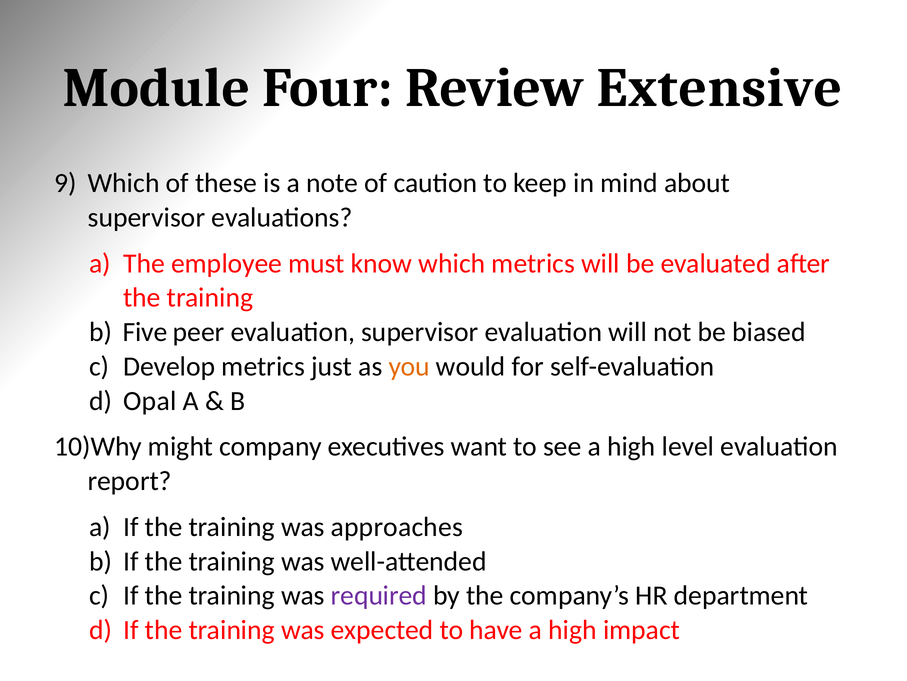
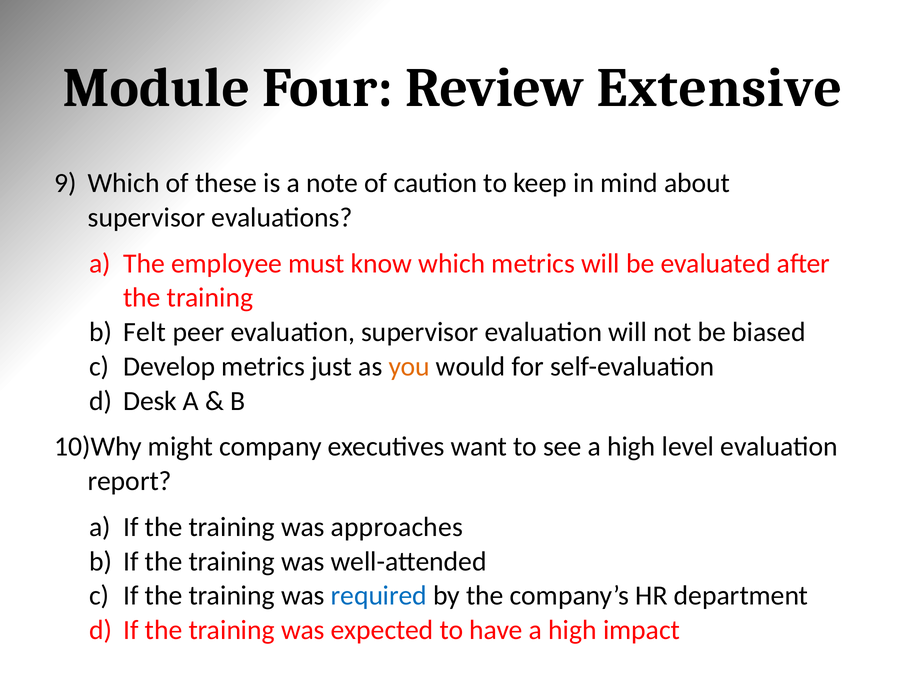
Five: Five -> Felt (145, 332)
Opal: Opal -> Desk (150, 401)
required colour: purple -> blue (379, 595)
